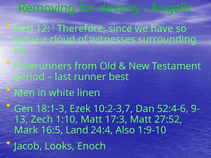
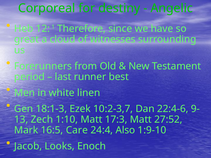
Removing: Removing -> Corporeal (47, 8)
52:4-6: 52:4-6 -> 22:4-6 (173, 109)
Land: Land -> Care (77, 130)
